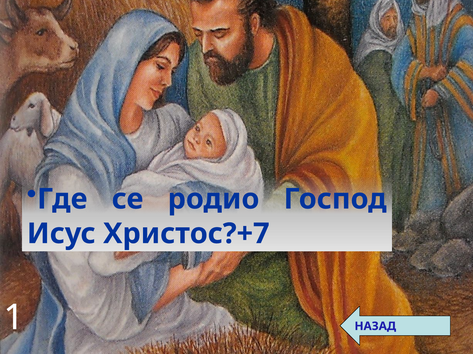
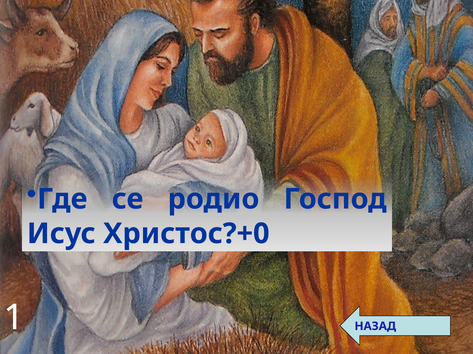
Христос?+7: Христос?+7 -> Христос?+0 (186, 234)
